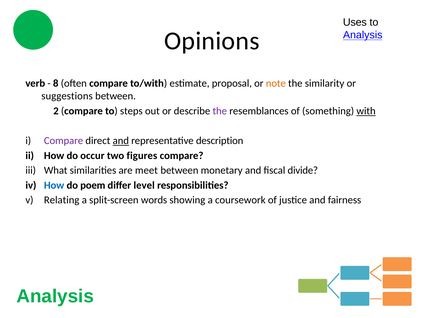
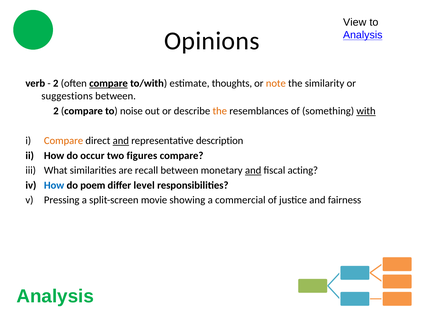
Uses: Uses -> View (355, 22)
8: 8 -> 2 (56, 83)
compare underline: none -> present (109, 83)
proposal: proposal -> thoughts (232, 83)
steps: steps -> noise (131, 111)
the colour: purple -> orange (220, 111)
Compare colour: purple -> orange (64, 141)
meet: meet -> recall (147, 170)
and underline: none -> present (253, 170)
divide: divide -> acting (303, 170)
Relating: Relating -> Pressing (62, 200)
words: words -> movie (154, 200)
coursework: coursework -> commercial (240, 200)
